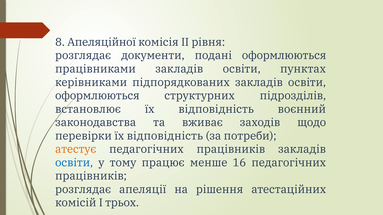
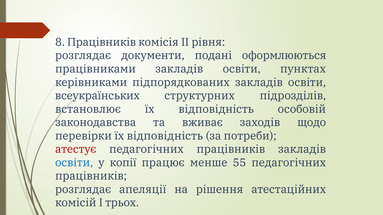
8 Апеляційної: Апеляційної -> Працівників (102, 42)
оформлюються: оформлюються -> всеукраїнських (97, 96)
воєнний: воєнний -> особовій (302, 109)
атестує colour: orange -> red (76, 150)
тому: тому -> копії (123, 163)
16: 16 -> 55 (239, 163)
